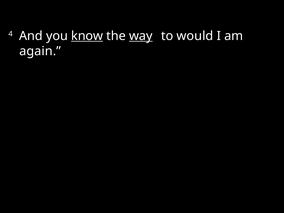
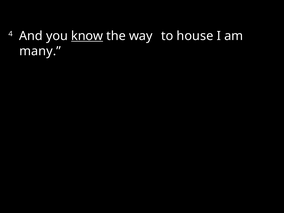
way underline: present -> none (141, 36)
would: would -> house (195, 36)
again: again -> many (40, 51)
